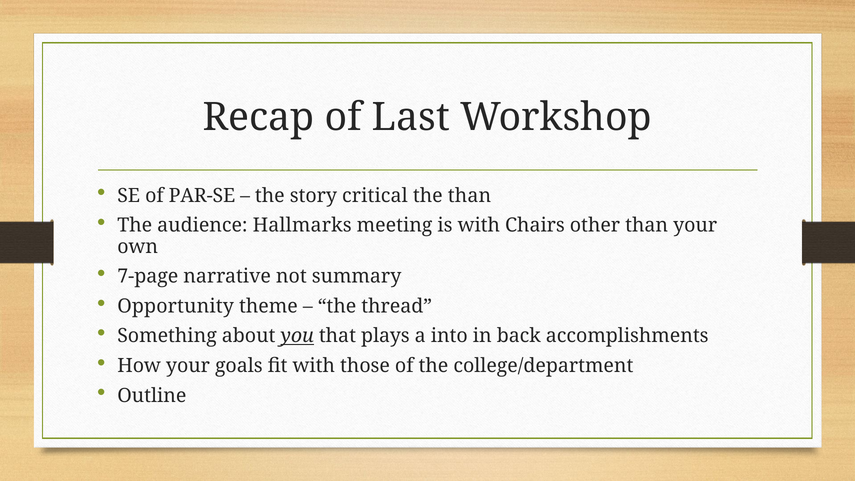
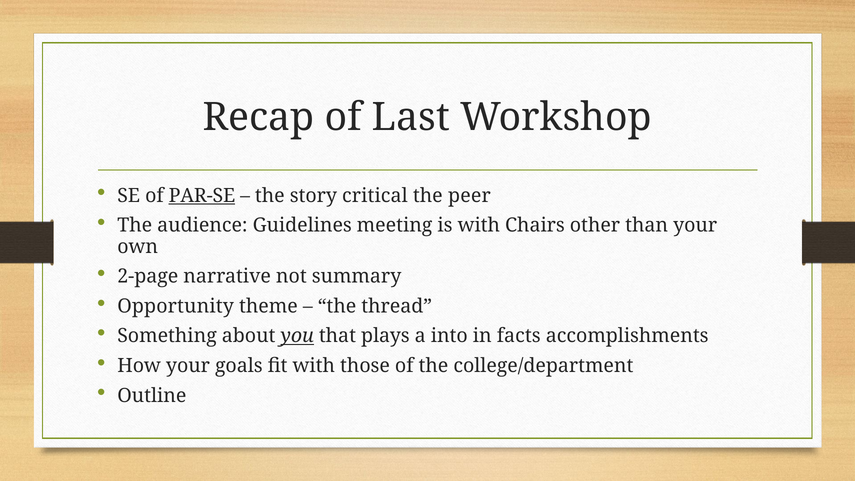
PAR-SE underline: none -> present (202, 196)
the than: than -> peer (469, 196)
Hallmarks: Hallmarks -> Guidelines (302, 225)
7-page: 7-page -> 2-page (148, 276)
back: back -> facts (519, 336)
